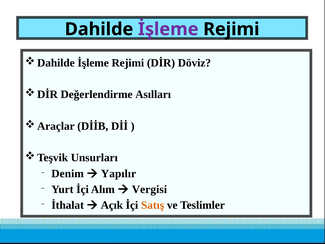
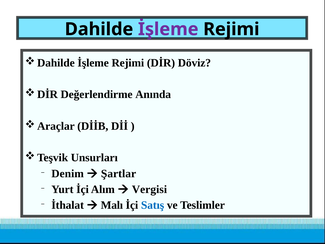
Asılları: Asılları -> Anında (153, 94)
Yapılır: Yapılır -> Şartlar (119, 173)
Açık: Açık -> Malı (112, 205)
Satış colour: orange -> blue (153, 205)
